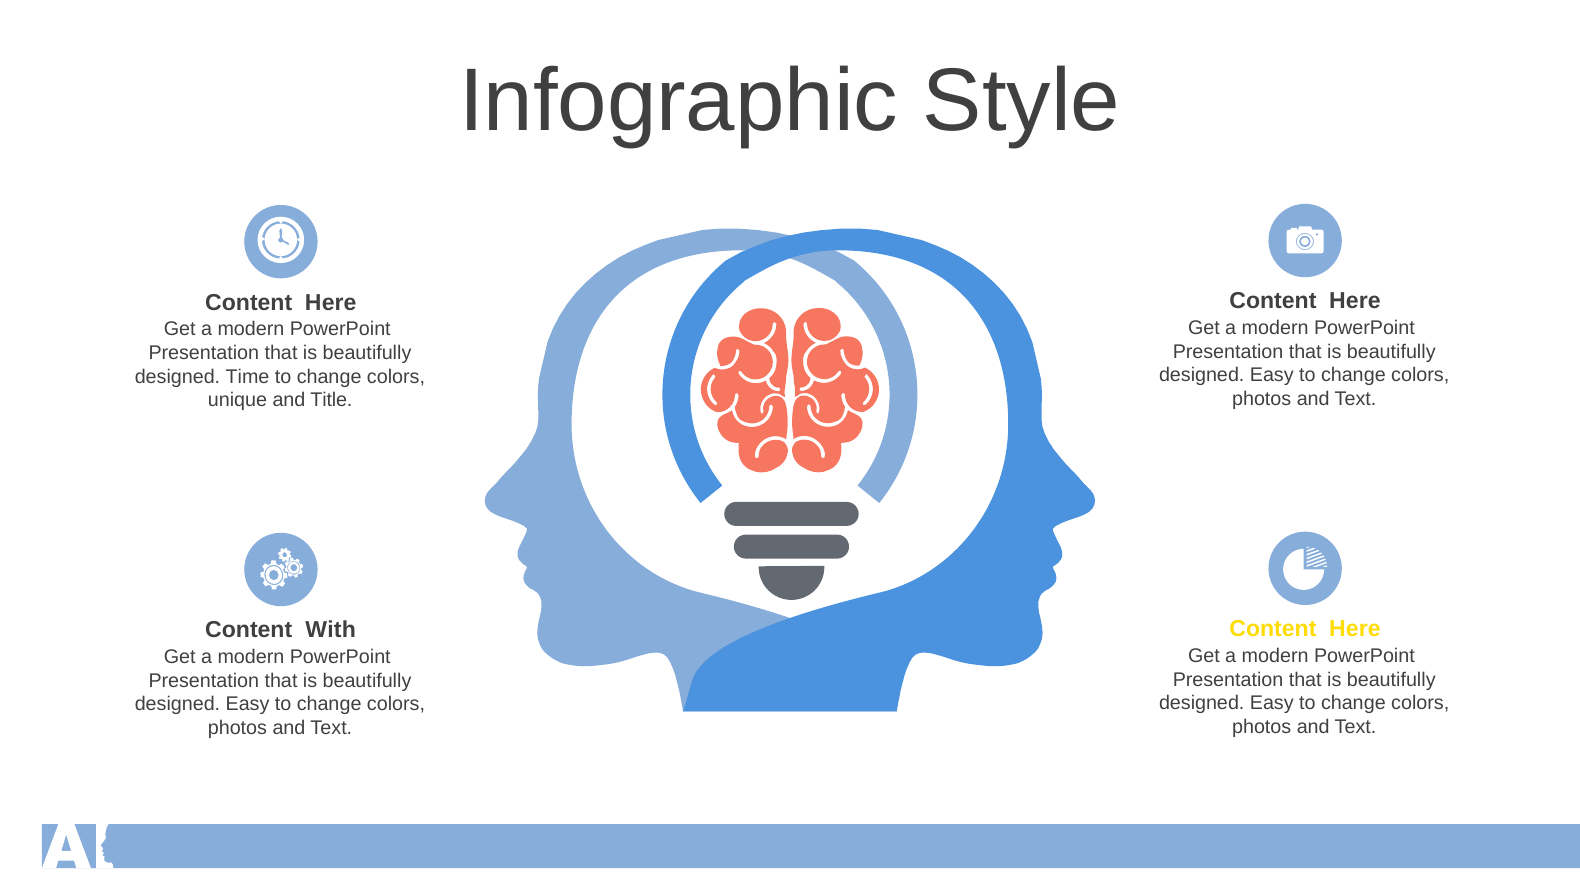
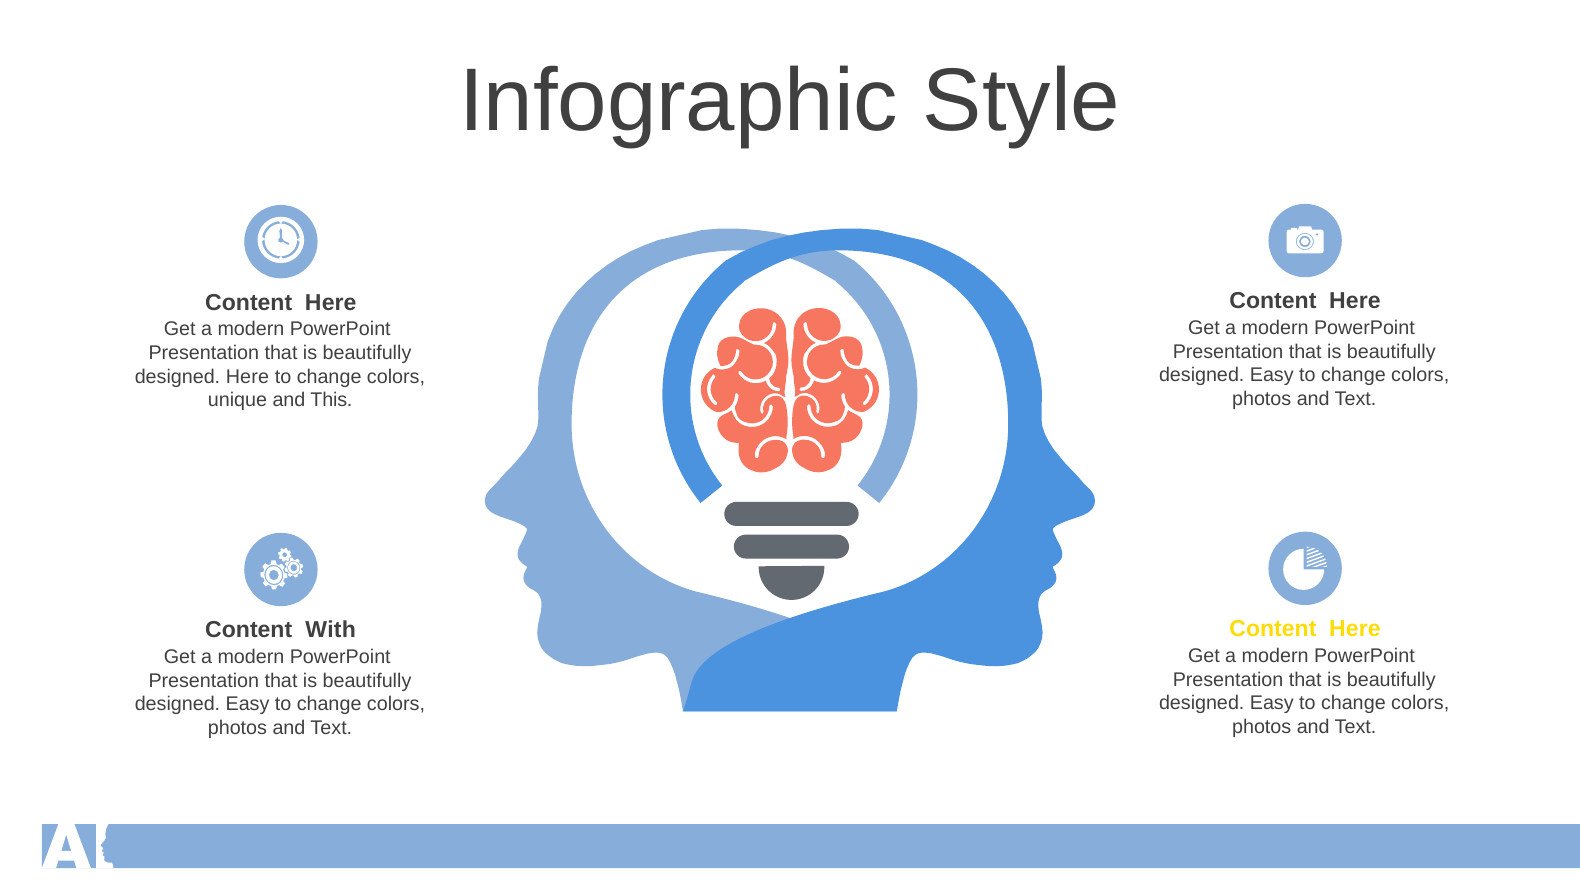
designed Time: Time -> Here (247, 377)
Title: Title -> This (331, 400)
